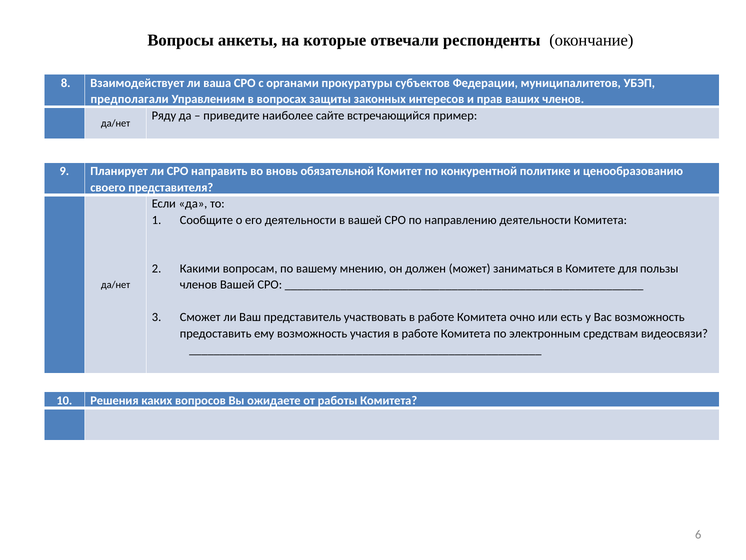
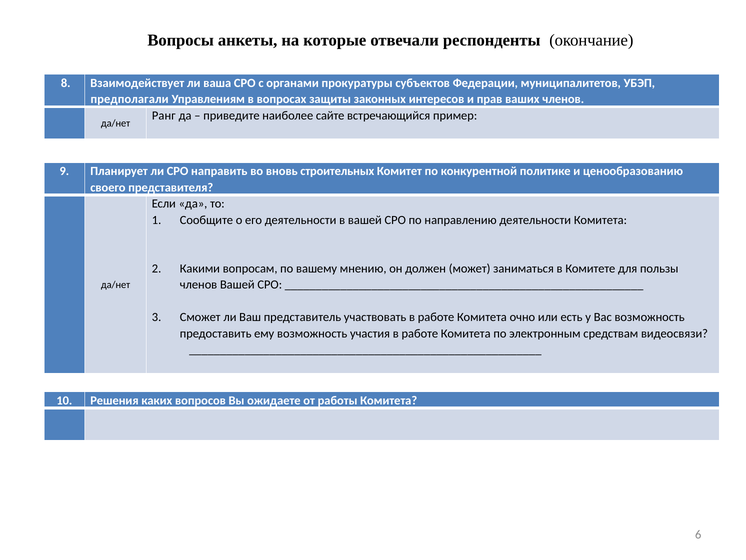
Ряду: Ряду -> Ранг (164, 115)
обязательной: обязательной -> строительных (337, 171)
